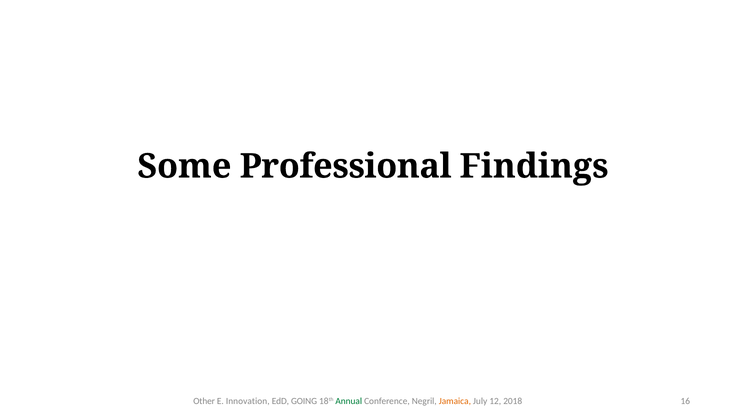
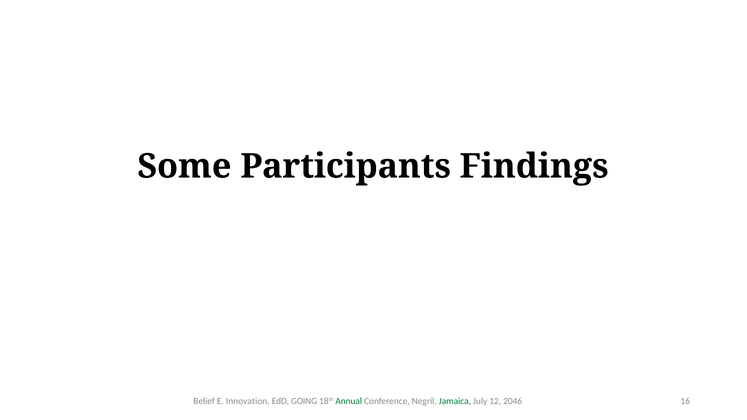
Professional: Professional -> Participants (346, 166)
Other: Other -> Belief (204, 401)
Jamaica colour: orange -> green (455, 401)
2018: 2018 -> 2046 (513, 401)
